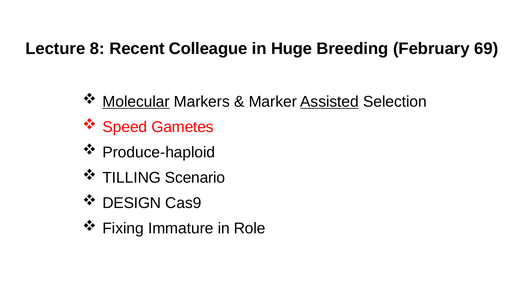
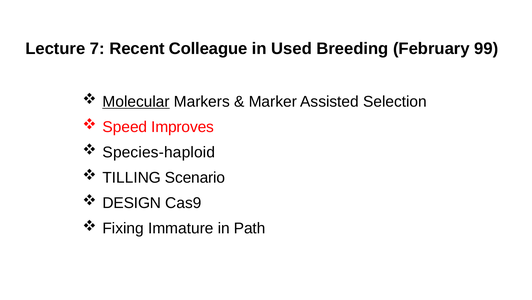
8: 8 -> 7 (97, 48)
Huge: Huge -> Used (292, 48)
69: 69 -> 99 (486, 48)
Assisted underline: present -> none (330, 101)
Gametes: Gametes -> Improves (183, 127)
Produce-haploid: Produce-haploid -> Species-haploid (159, 152)
Role: Role -> Path (250, 228)
